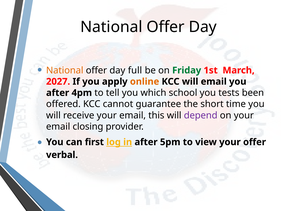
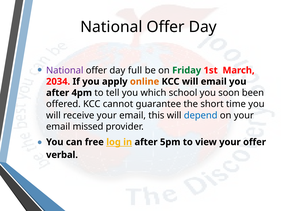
National colour: orange -> purple (65, 70)
2027: 2027 -> 2034 (58, 81)
tests: tests -> soon (229, 93)
depend colour: purple -> blue (201, 115)
closing: closing -> missed (88, 126)
first: first -> free (94, 142)
